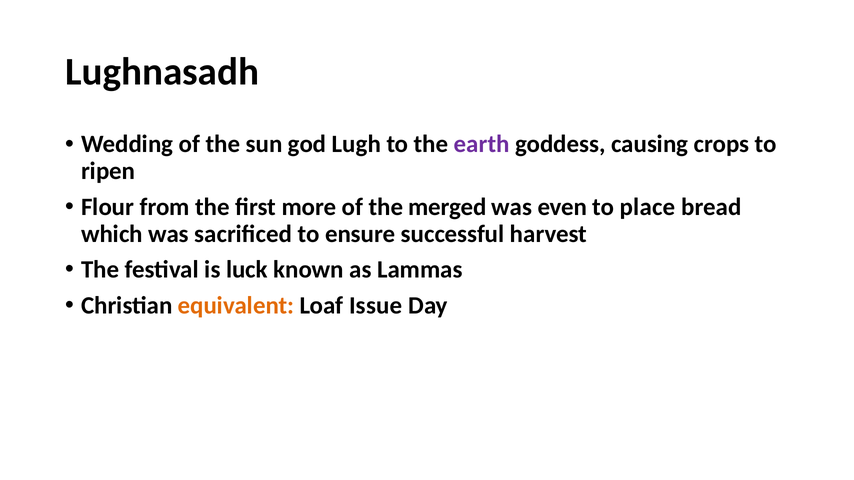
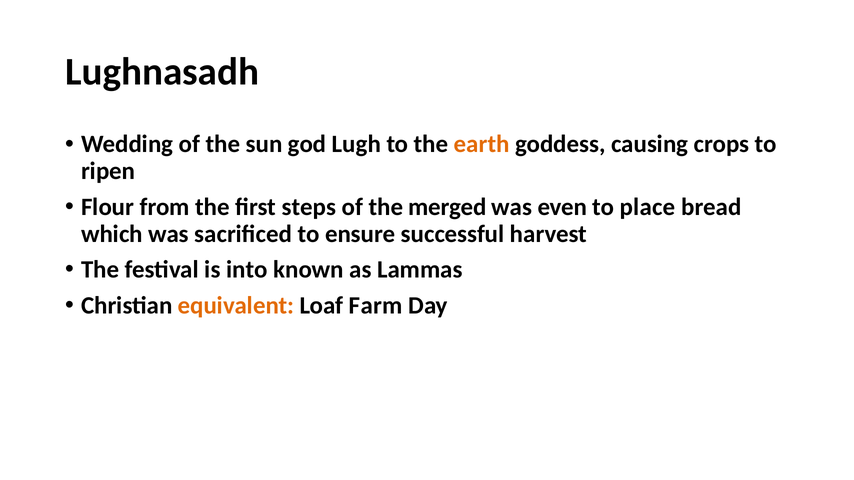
earth colour: purple -> orange (482, 144)
more: more -> steps (309, 207)
luck: luck -> into (247, 270)
Issue: Issue -> Farm (376, 306)
